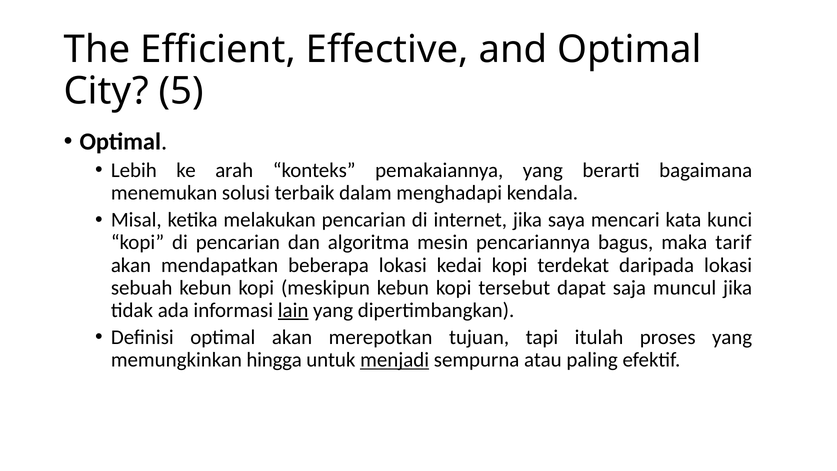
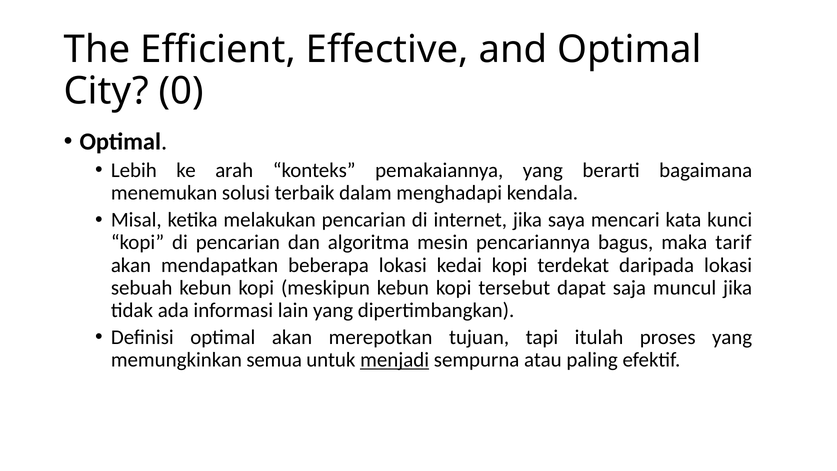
5: 5 -> 0 (181, 91)
lain underline: present -> none (293, 310)
hingga: hingga -> semua (274, 360)
